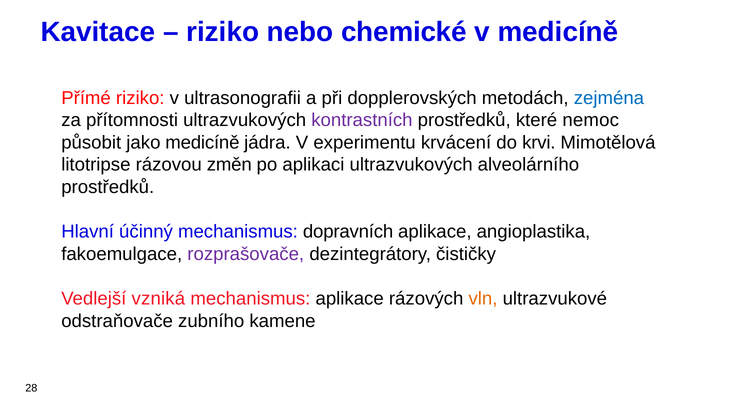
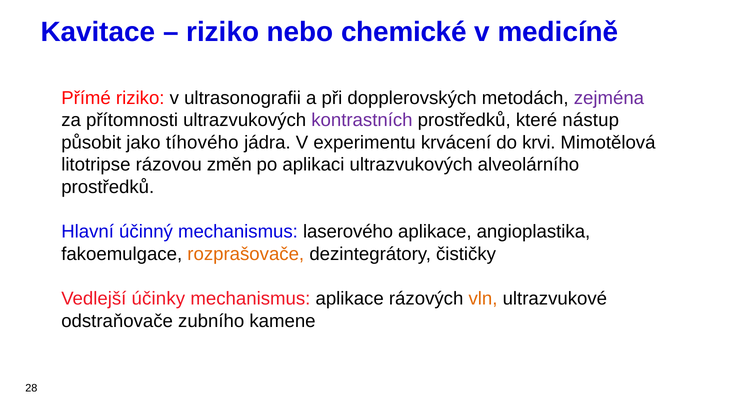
zejména colour: blue -> purple (609, 98)
nemoc: nemoc -> nástup (591, 120)
jako medicíně: medicíně -> tíhového (202, 143)
dopravních: dopravních -> laserového (348, 232)
rozprašovače colour: purple -> orange (246, 254)
vzniká: vzniká -> účinky (158, 299)
